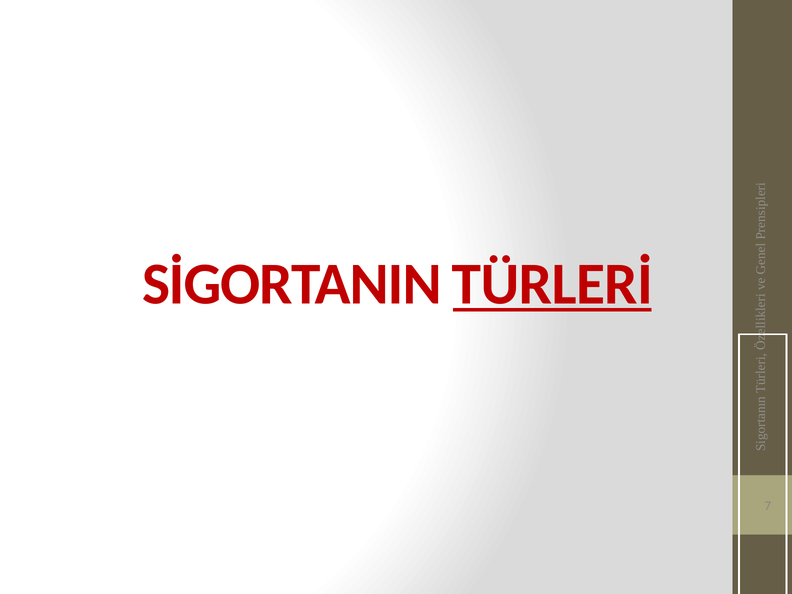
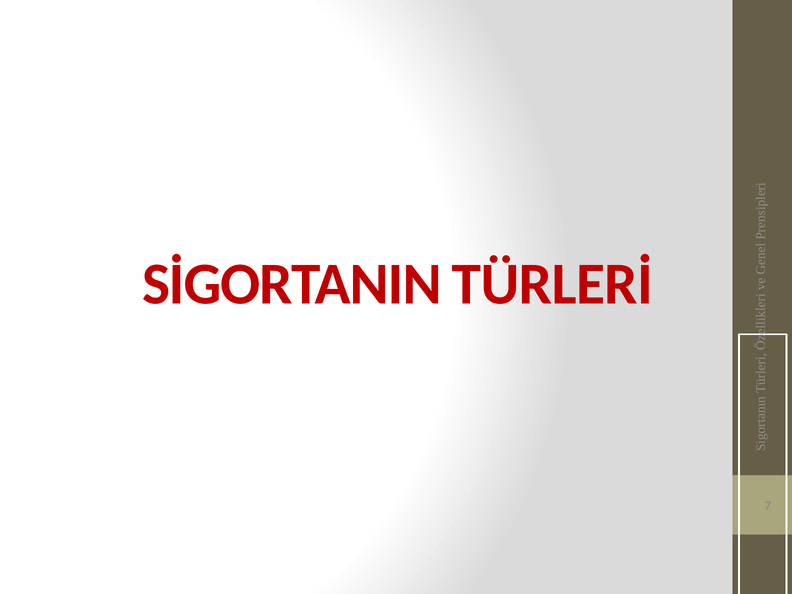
TÜRLERİ underline: present -> none (552, 284)
